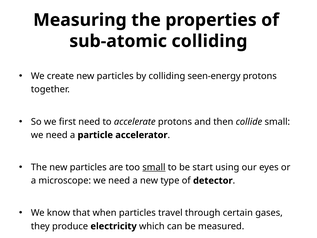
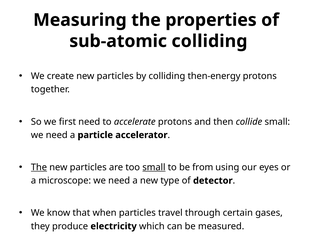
seen-energy: seen-energy -> then-energy (214, 76)
The underline: none -> present (39, 167)
start: start -> from (203, 167)
